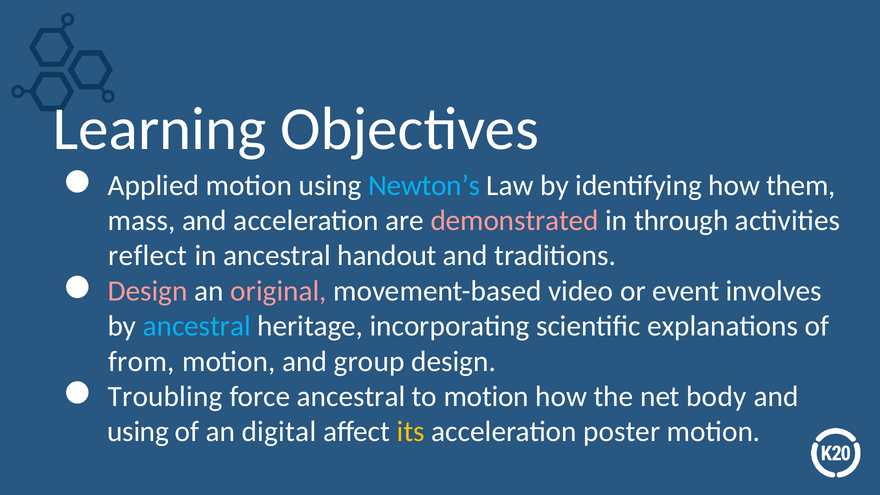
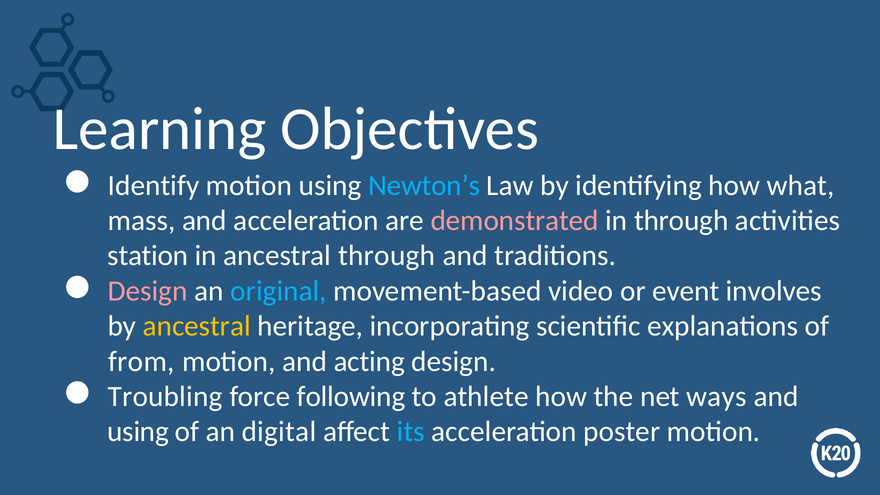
Applied: Applied -> Identify (153, 185)
them: them -> what (801, 185)
reflect: reflect -> station (148, 256)
ancestral handout: handout -> through (387, 256)
original colour: pink -> light blue (279, 291)
ancestral colour: light blue -> yellow (197, 326)
group: group -> acting (369, 361)
force ancestral: ancestral -> following (351, 397)
to motion: motion -> athlete (486, 397)
body: body -> ways (717, 397)
its colour: yellow -> light blue (411, 432)
